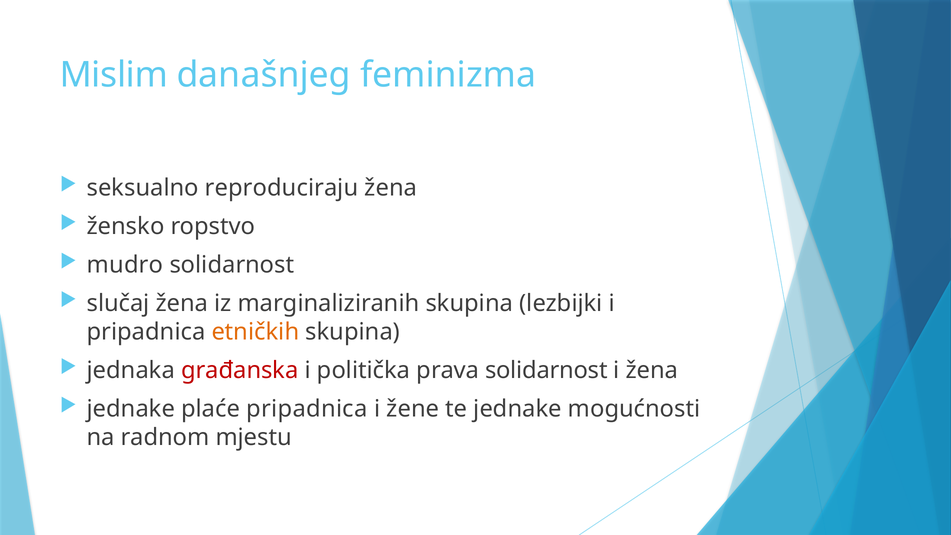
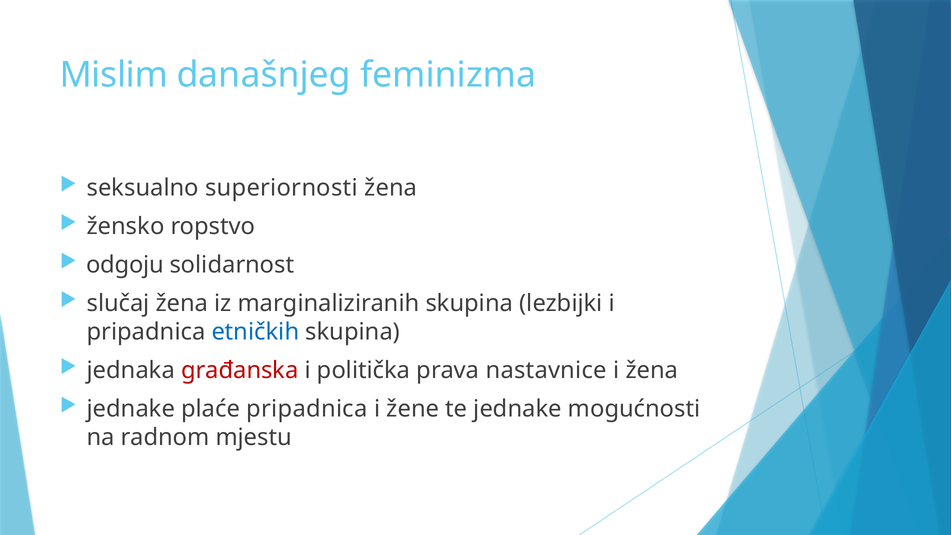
reproduciraju: reproduciraju -> superiornosti (282, 188)
mudro: mudro -> odgoju (125, 265)
etničkih colour: orange -> blue (255, 332)
prava solidarnost: solidarnost -> nastavnice (546, 370)
